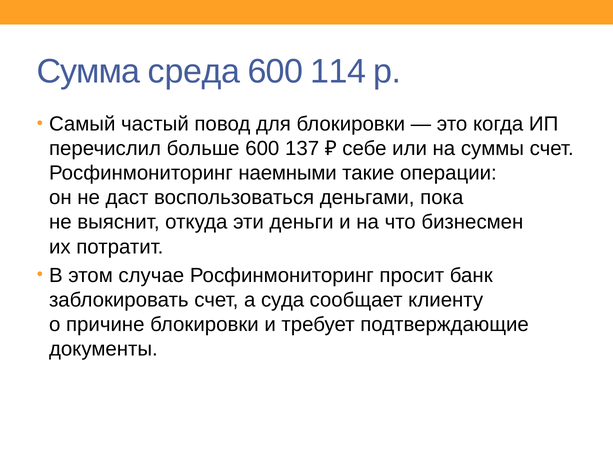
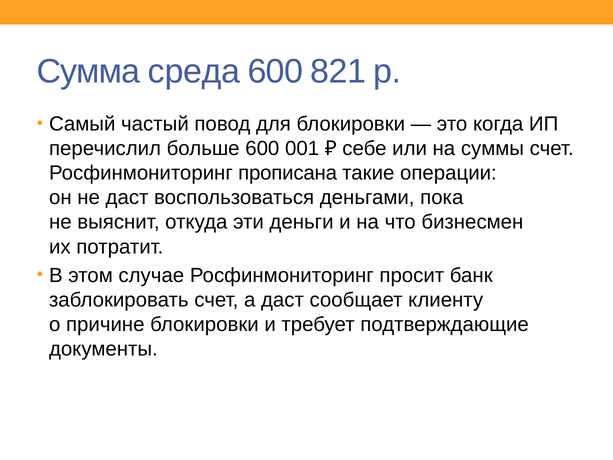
114: 114 -> 821 (338, 71)
137: 137 -> 001 (302, 149)
наемными: наемными -> прописана (288, 173)
а суда: суда -> даст (282, 300)
